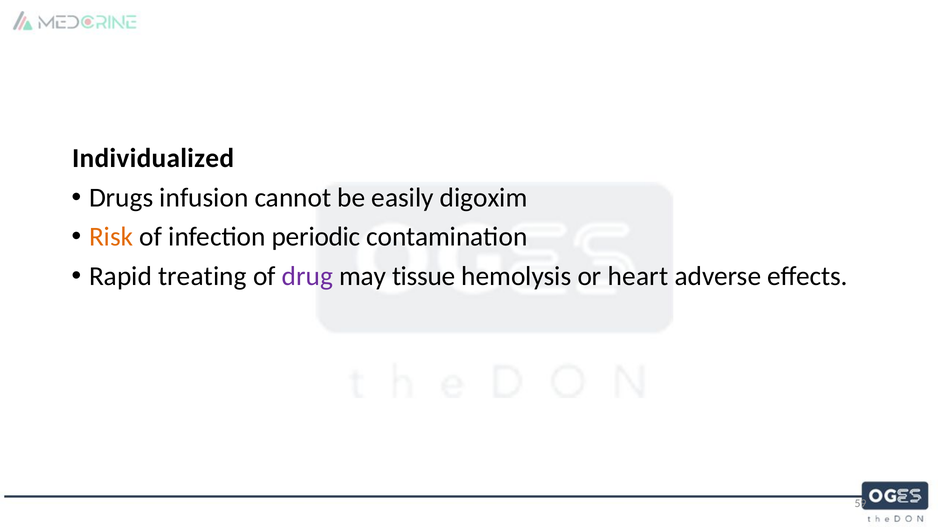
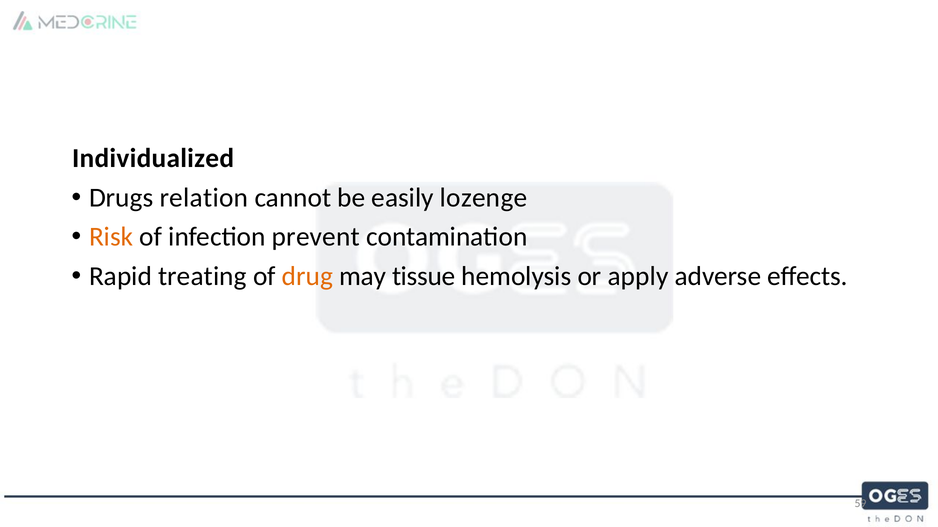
infusion: infusion -> relation (204, 198)
digoxim: digoxim -> lozenge (484, 198)
periodic: periodic -> prevent (316, 237)
drug colour: purple -> orange (307, 277)
heart: heart -> apply (638, 277)
